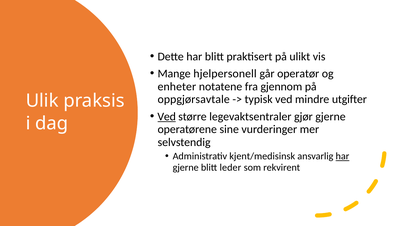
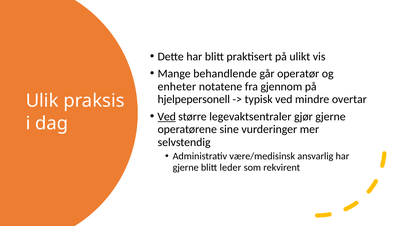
hjelpersonell: hjelpersonell -> behandlende (225, 74)
oppgjørsavtale: oppgjørsavtale -> hjelpepersonell (194, 100)
utgifter: utgifter -> overtar (349, 100)
kjent/medisinsk: kjent/medisinsk -> være/medisinsk (262, 157)
har underline: present -> none (342, 157)
